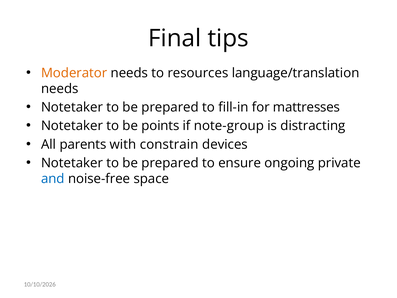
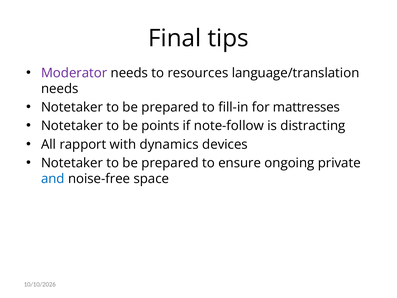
Moderator colour: orange -> purple (74, 73)
note-group: note-group -> note-follow (229, 126)
parents: parents -> rapport (83, 144)
constrain: constrain -> dynamics (169, 144)
